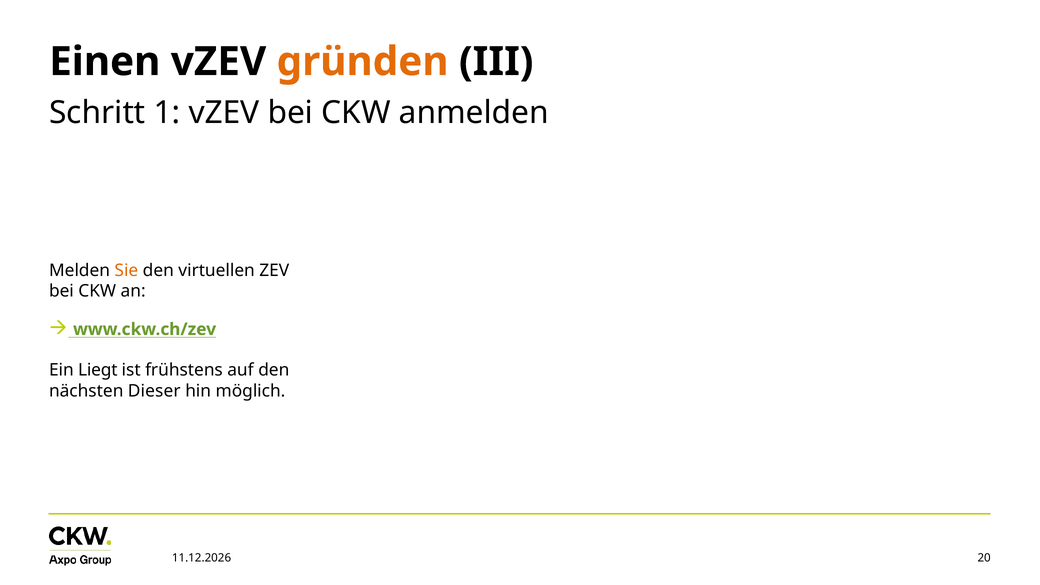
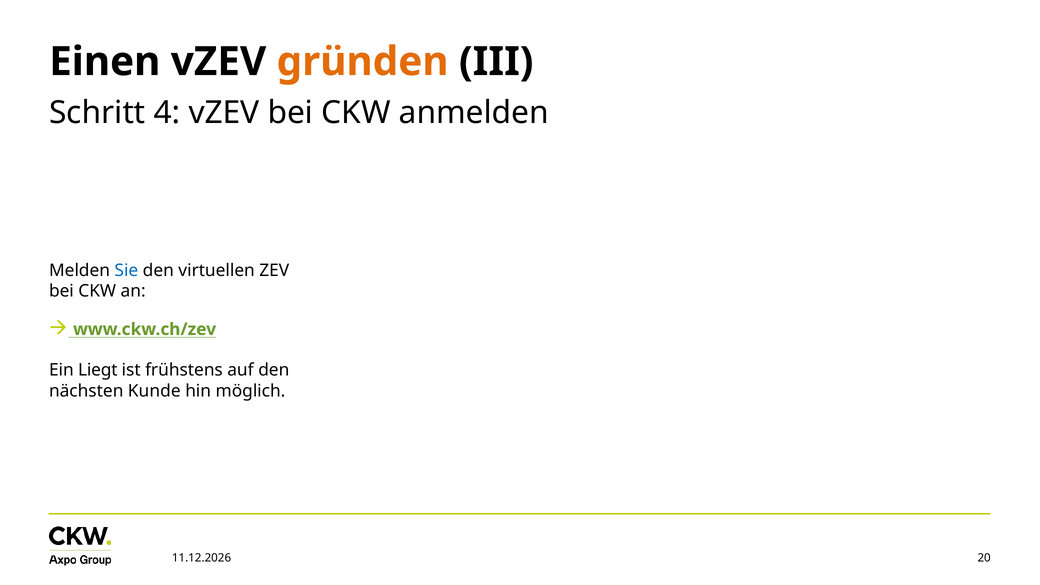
1: 1 -> 4 (167, 113)
Sie colour: orange -> blue (126, 270)
Dieser: Dieser -> Kunde (154, 391)
